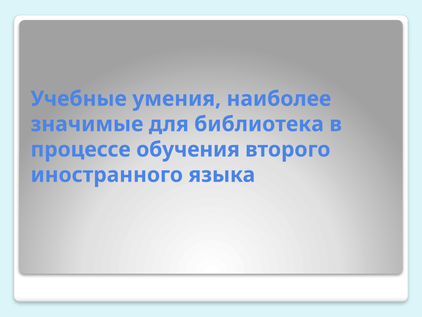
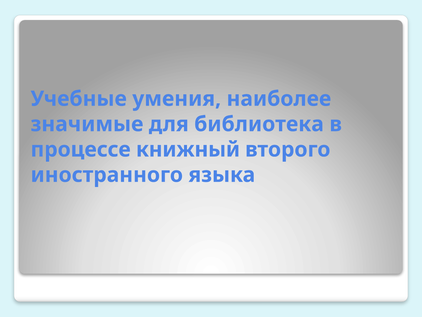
обучения: обучения -> книжный (188, 149)
